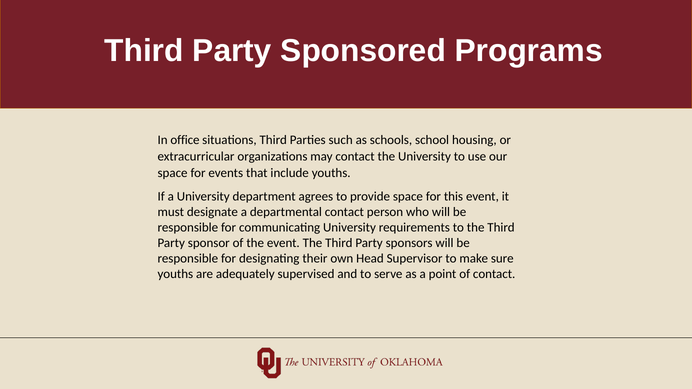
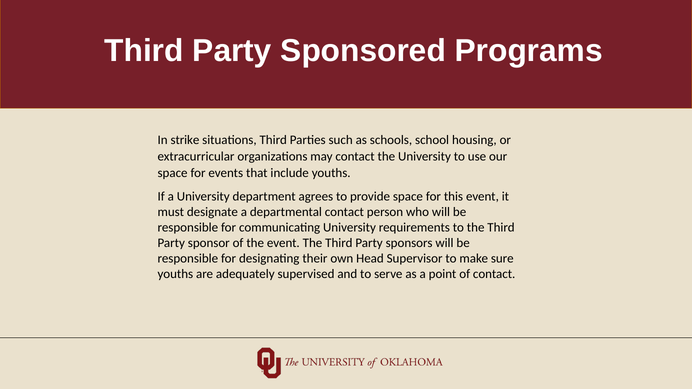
office: office -> strike (185, 140)
